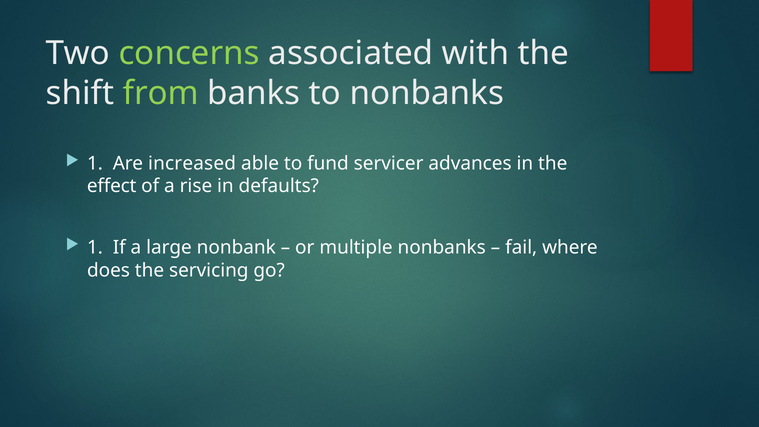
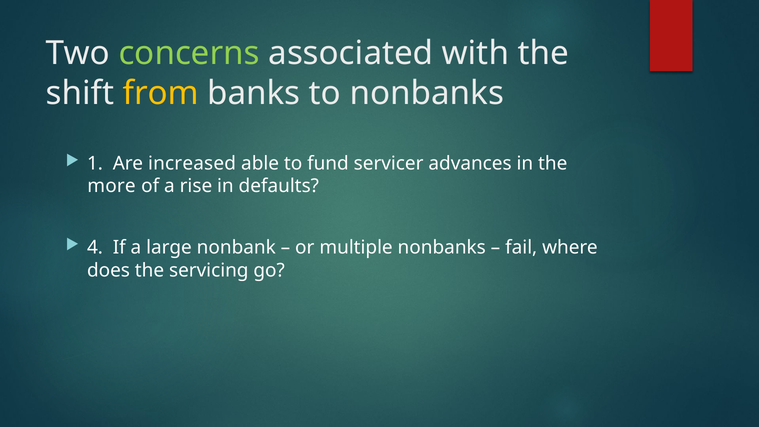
from colour: light green -> yellow (161, 93)
effect: effect -> more (111, 186)
1: 1 -> 4 (95, 247)
